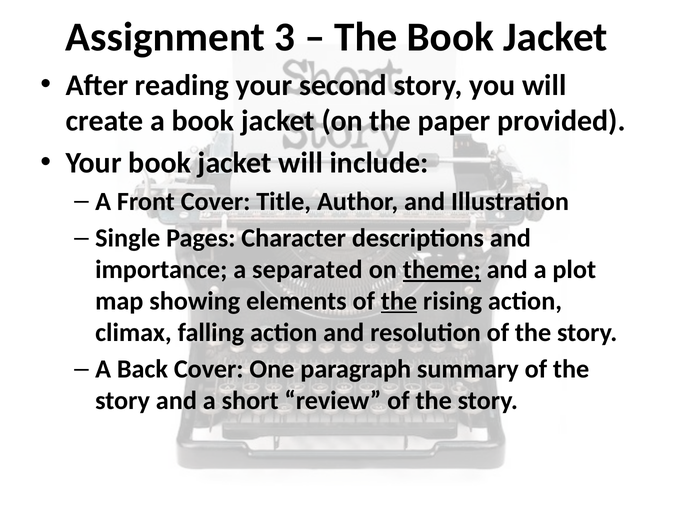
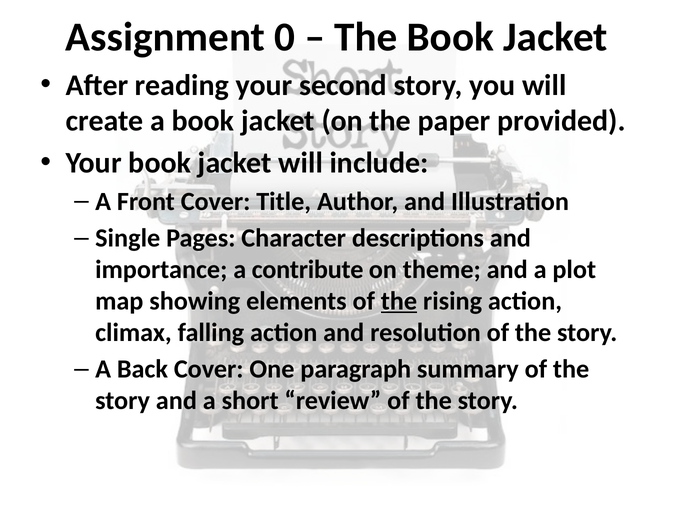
3: 3 -> 0 (285, 37)
separated: separated -> contribute (308, 270)
theme underline: present -> none (442, 270)
